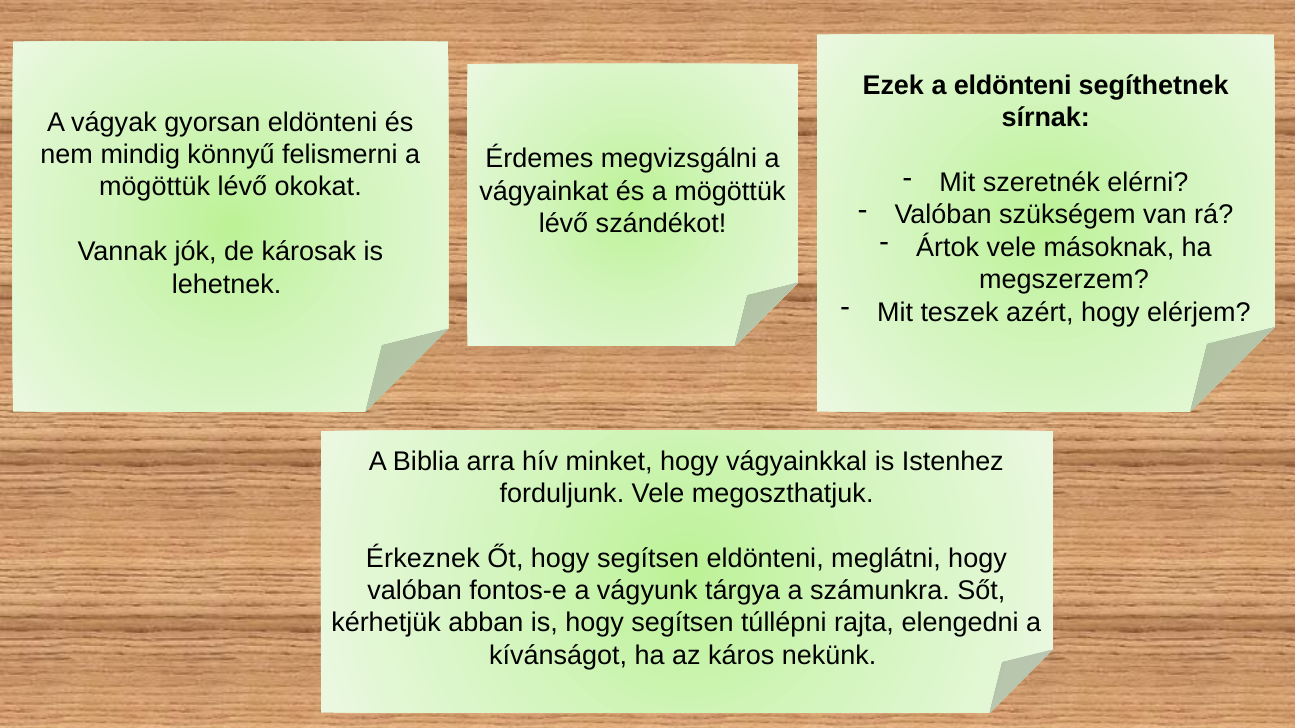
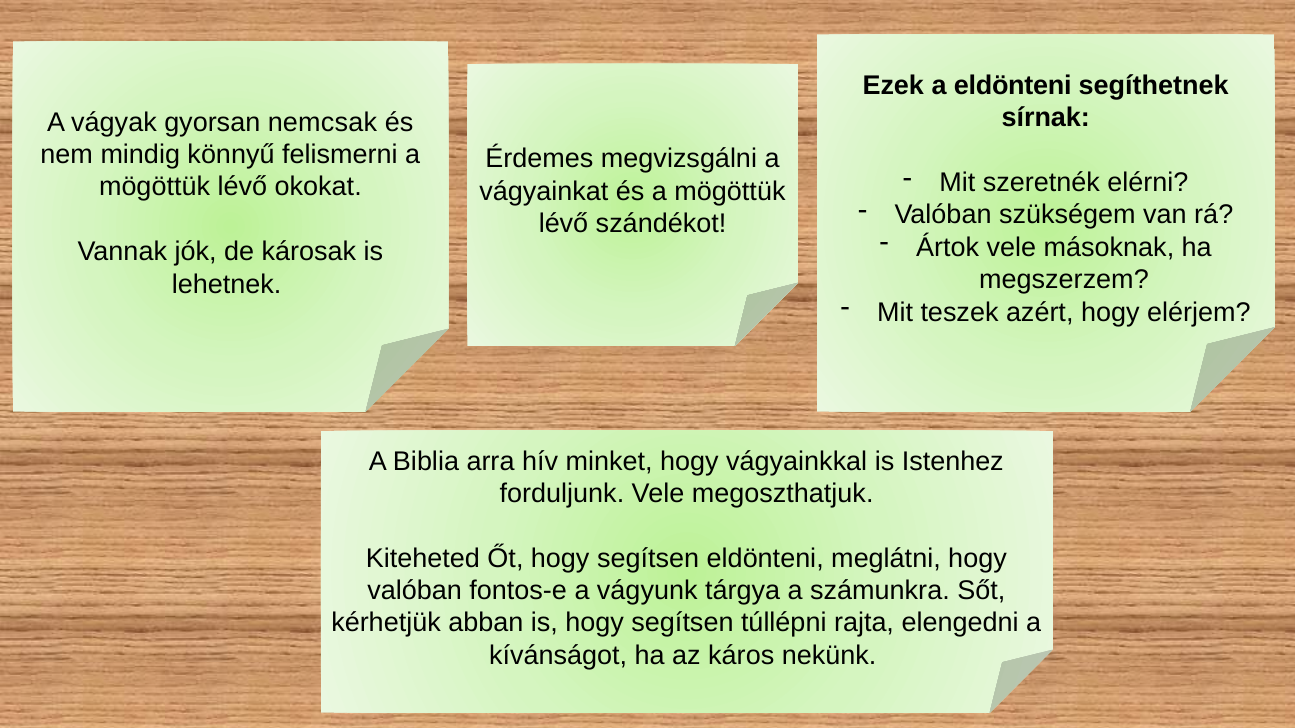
gyorsan eldönteni: eldönteni -> nemcsak (322, 122)
Érkeznek: Érkeznek -> Kiteheted (423, 559)
